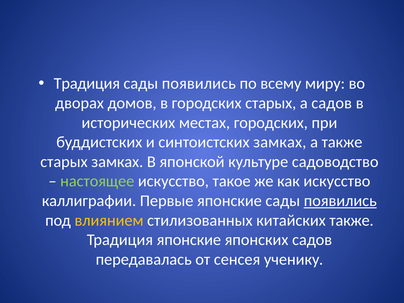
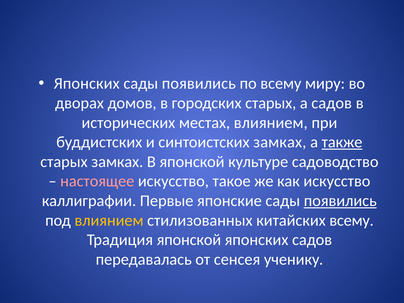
Традиция: Традиция -> Японских (87, 84)
местах городских: городских -> влиянием (271, 123)
также underline: none -> present (342, 142)
настоящее colour: light green -> pink (97, 181)
китайских также: также -> всему (352, 220)
Традиция японские: японские -> японской (189, 240)
